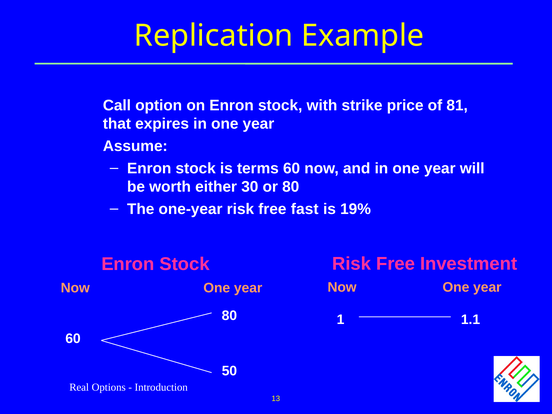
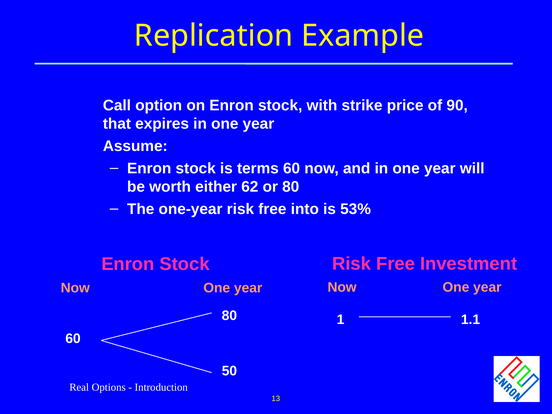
81: 81 -> 90 (457, 105)
30: 30 -> 62 (250, 187)
fast: fast -> into (305, 209)
19%: 19% -> 53% (356, 209)
